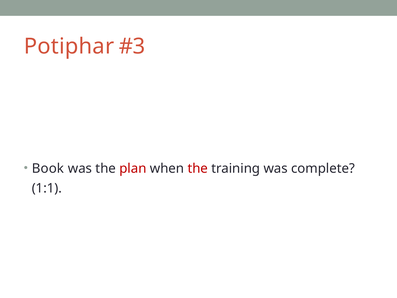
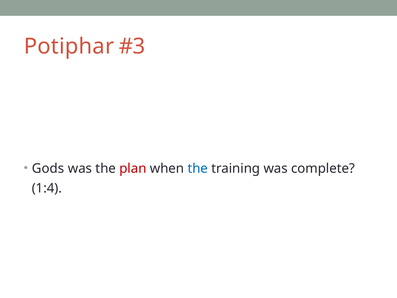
Book: Book -> Gods (48, 168)
the colour: red -> blue (198, 168)
1:1: 1:1 -> 1:4 (47, 188)
